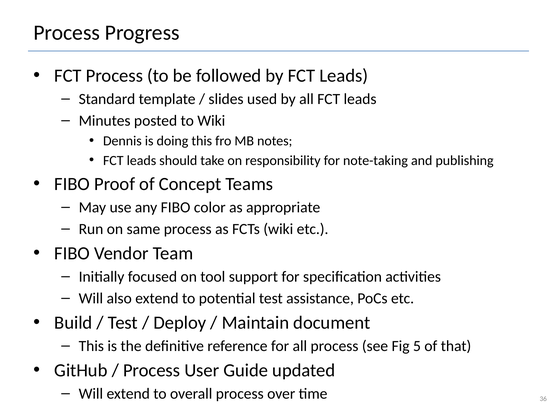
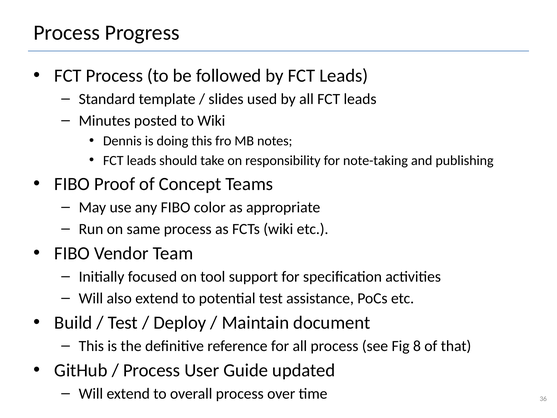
5: 5 -> 8 (417, 346)
